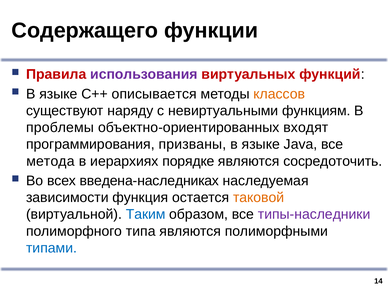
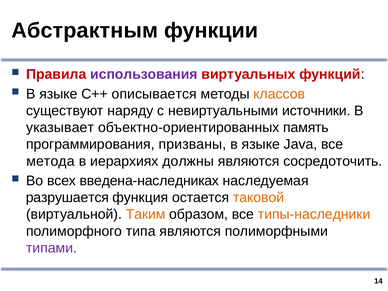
Содержащего: Содержащего -> Абстрактным (85, 30)
функциям: функциям -> источники (316, 111)
проблемы: проблемы -> указывает (60, 128)
входят: входят -> память (306, 128)
порядке: порядке -> должны (188, 161)
зависимости: зависимости -> разрушается (67, 198)
Таким colour: blue -> orange (146, 214)
типы-наследники colour: purple -> orange (314, 214)
типами colour: blue -> purple (52, 248)
